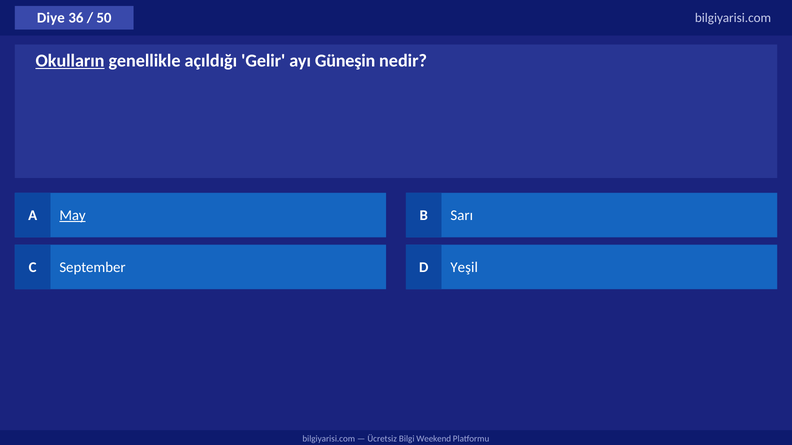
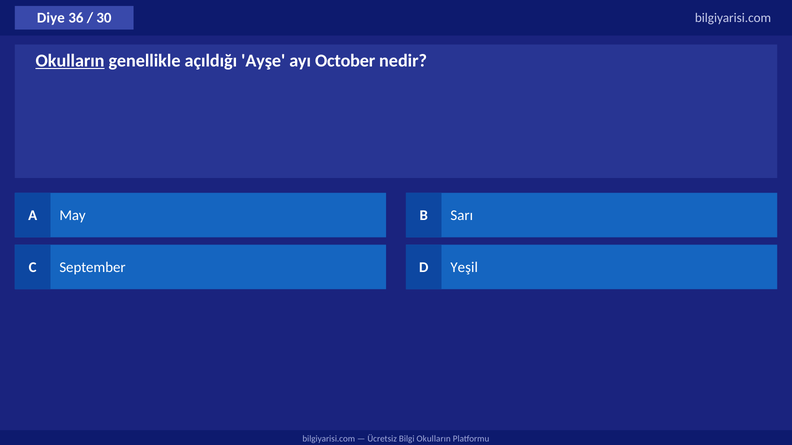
50: 50 -> 30 (104, 18)
Gelir: Gelir -> Ayşe (263, 61)
Güneşin: Güneşin -> October (345, 61)
May underline: present -> none (73, 216)
Bilgi Weekend: Weekend -> Okulların (434, 439)
